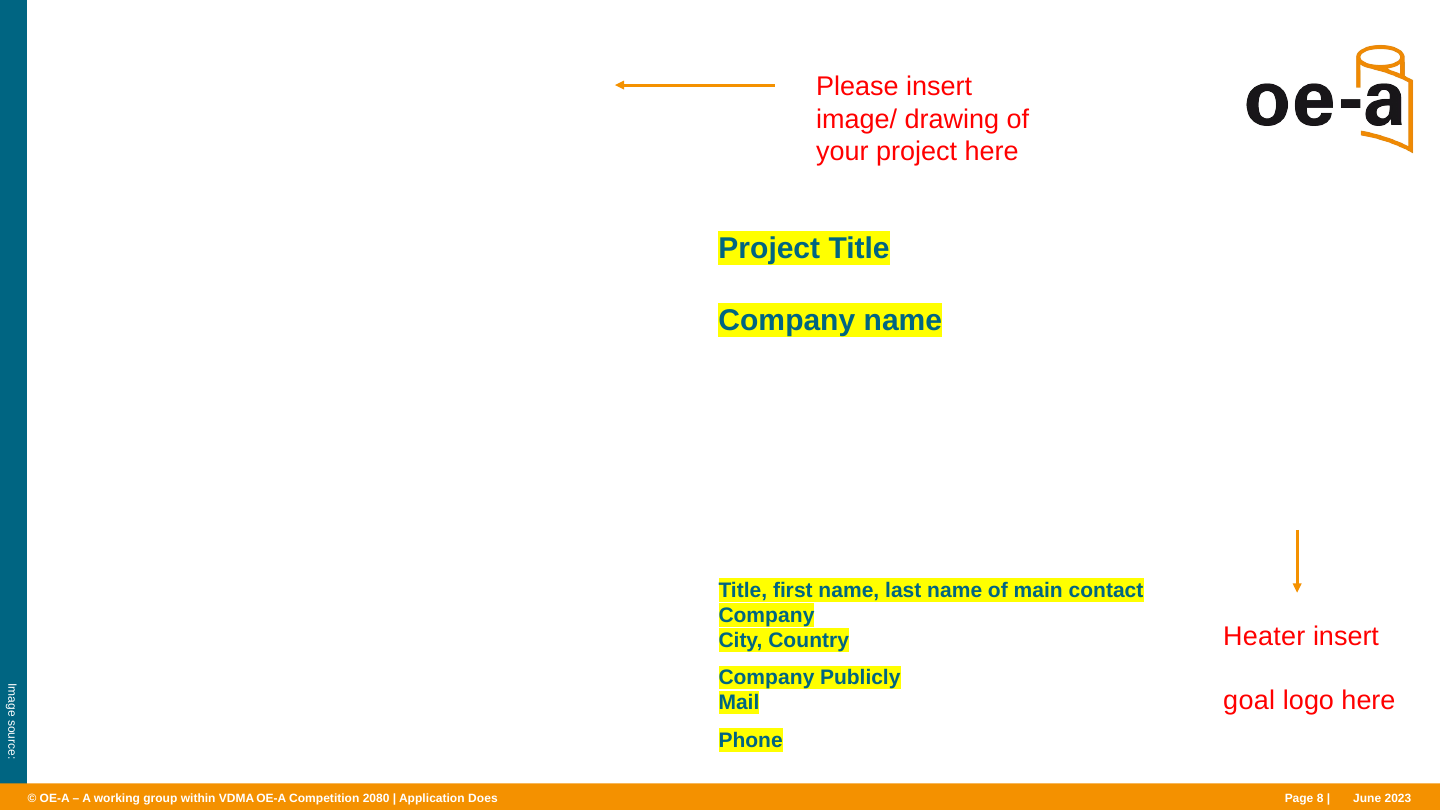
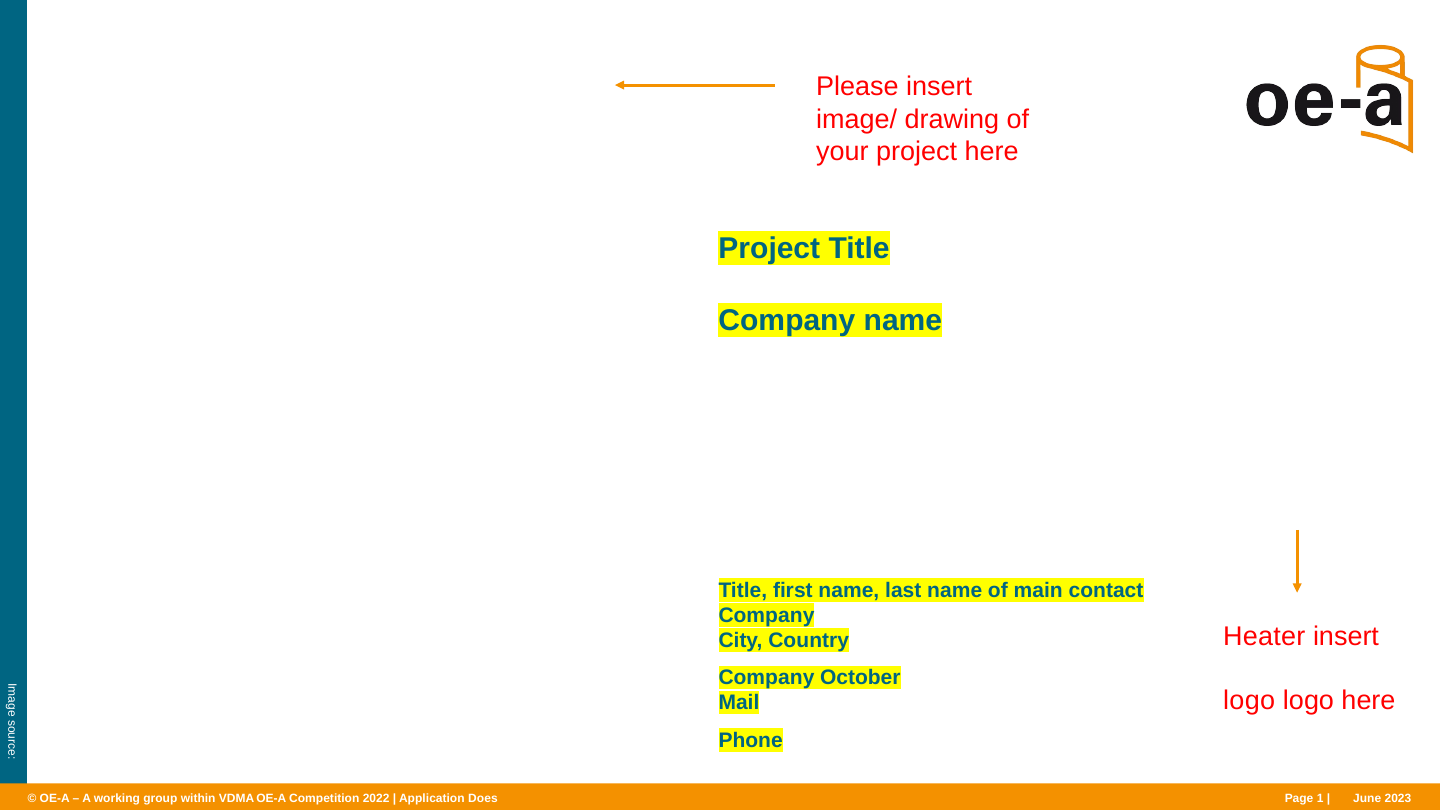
Publicly: Publicly -> October (860, 678)
goal: goal -> logo (1249, 701)
2080: 2080 -> 2022 (376, 798)
8: 8 -> 1 (1320, 798)
